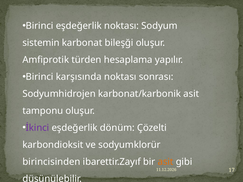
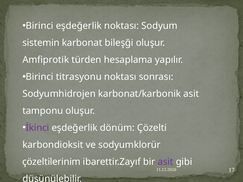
karşısında: karşısında -> titrasyonu (79, 77)
birincisinden: birincisinden -> çözeltilerinim (51, 162)
asit colour: orange -> purple (166, 162)
